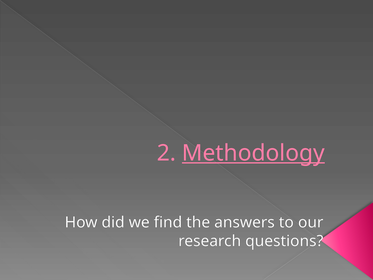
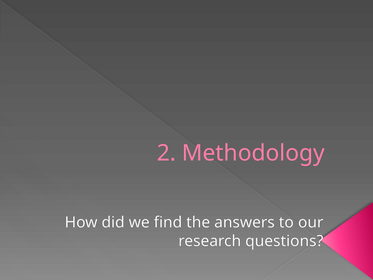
Methodology underline: present -> none (253, 153)
